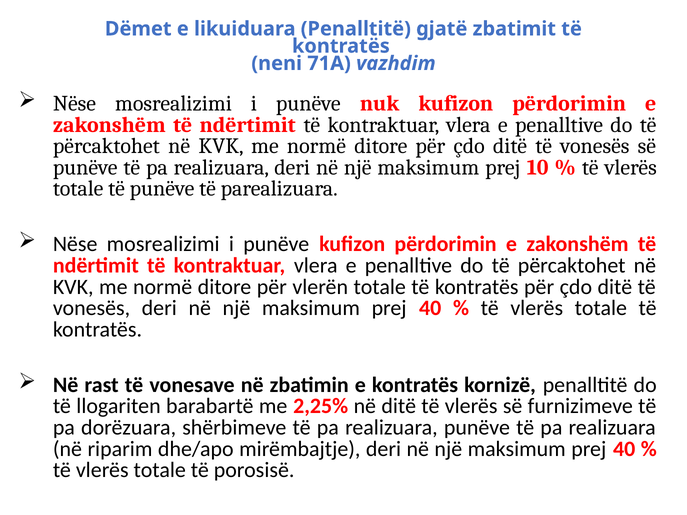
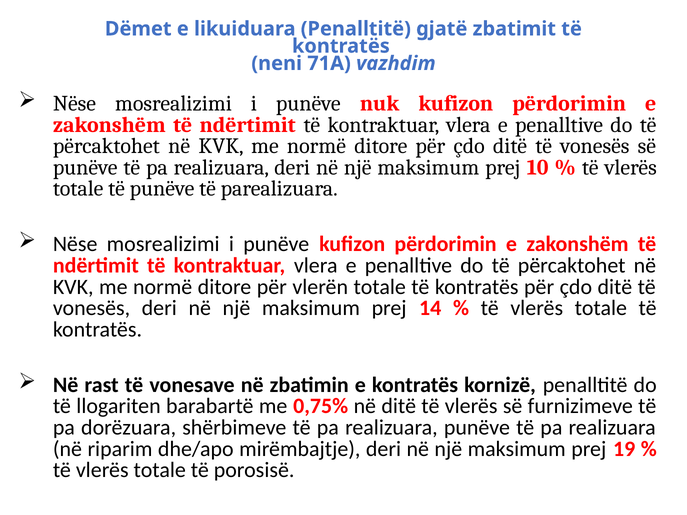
40: 40 -> 14 (430, 308)
2,25%: 2,25% -> 0,75% (321, 406)
40: 40 -> 19 (624, 449)
